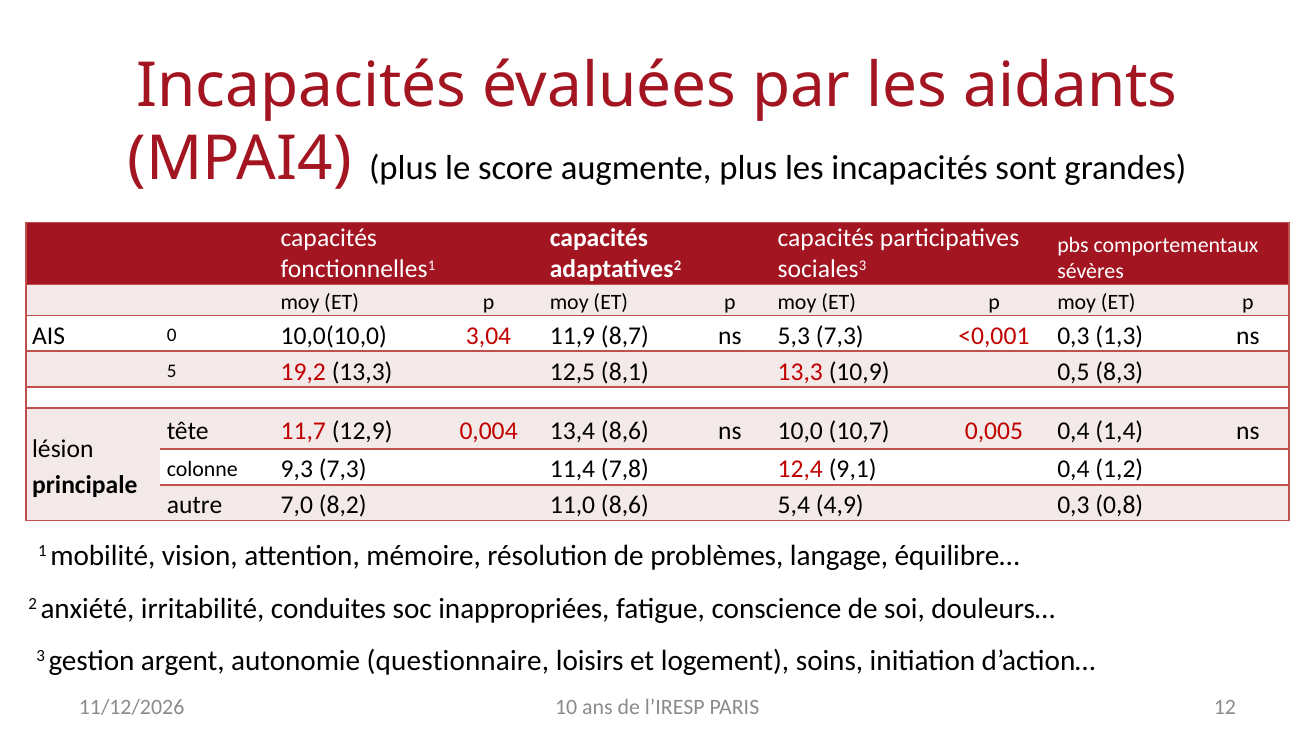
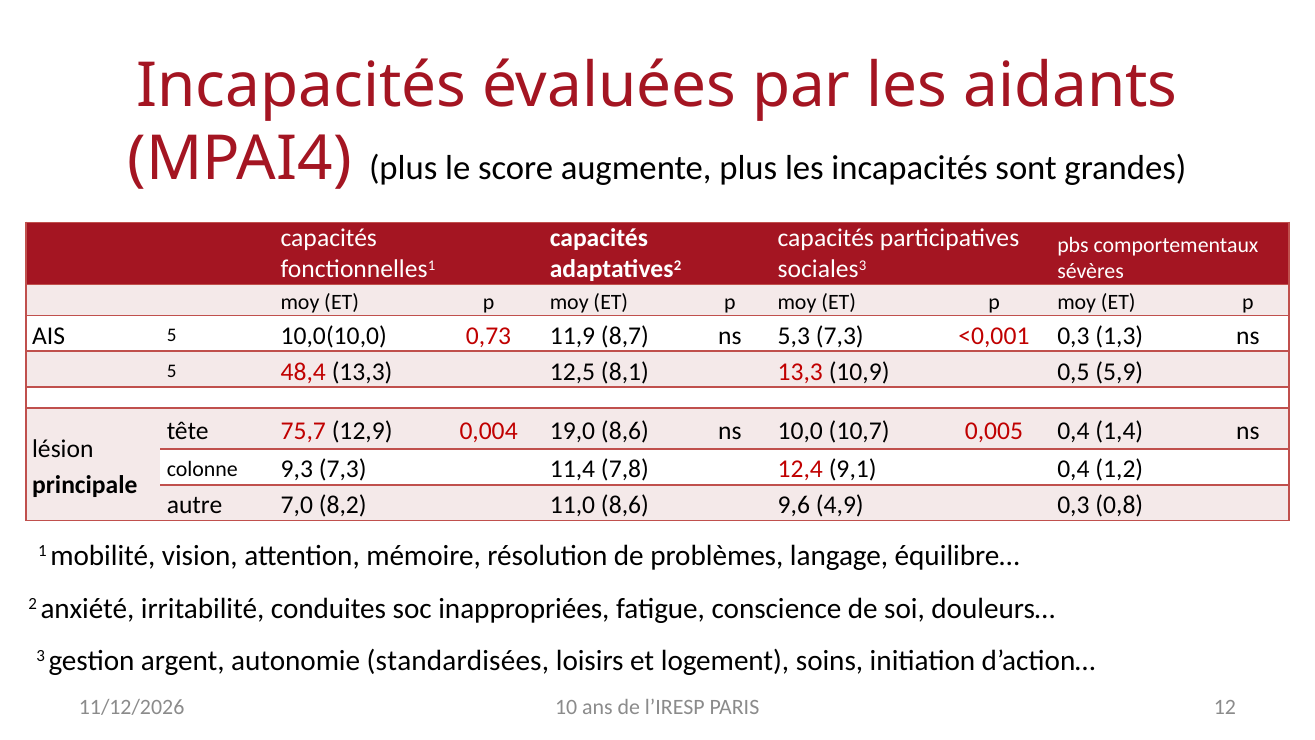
AIS 0: 0 -> 5 (172, 335)
3,04: 3,04 -> 0,73 (489, 336)
19,2: 19,2 -> 48,4 (303, 372)
8,3: 8,3 -> 5,9 (1119, 372)
11,7: 11,7 -> 75,7 (303, 431)
13,4: 13,4 -> 19,0 (572, 431)
5,4: 5,4 -> 9,6 (794, 505)
questionnaire: questionnaire -> standardisées (458, 660)
